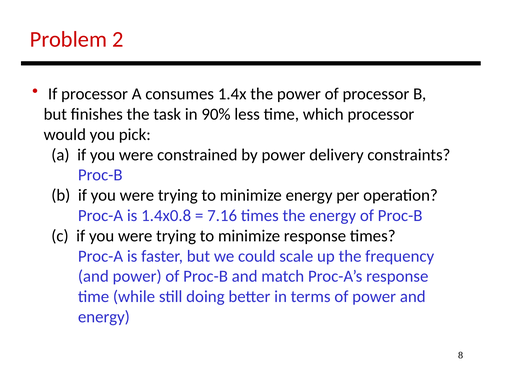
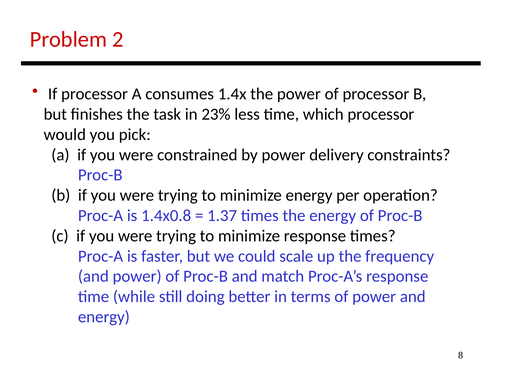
90%: 90% -> 23% (216, 114)
7.16: 7.16 -> 1.37 (222, 215)
